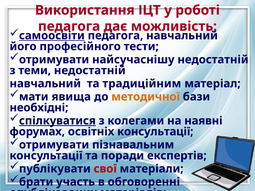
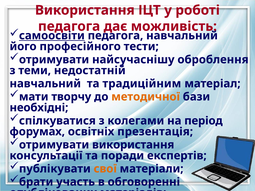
найсучаснішу недостатній: недостатній -> оброблення (213, 60)
явища: явища -> творчу (71, 97)
спілкуватися underline: present -> none (57, 121)
наявні: наявні -> період (203, 121)
освітніх консультації: консультації -> презентація (155, 132)
отримувати пізнавальним: пізнавальним -> використання (133, 145)
свої colour: red -> orange (105, 169)
